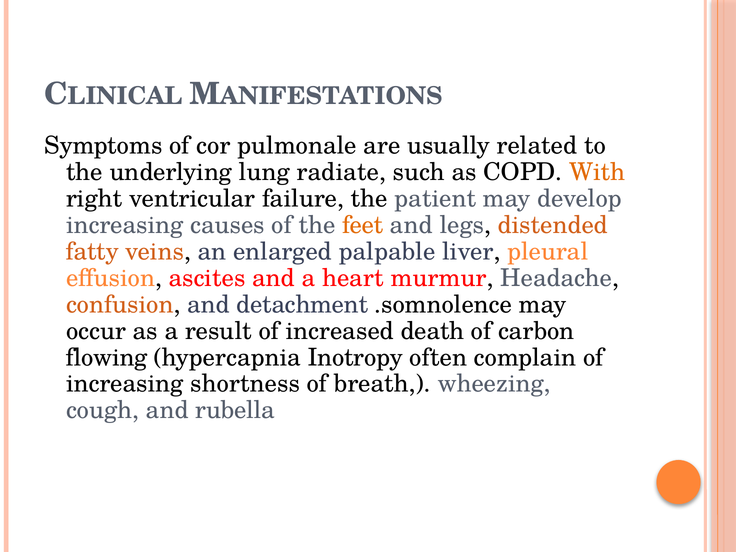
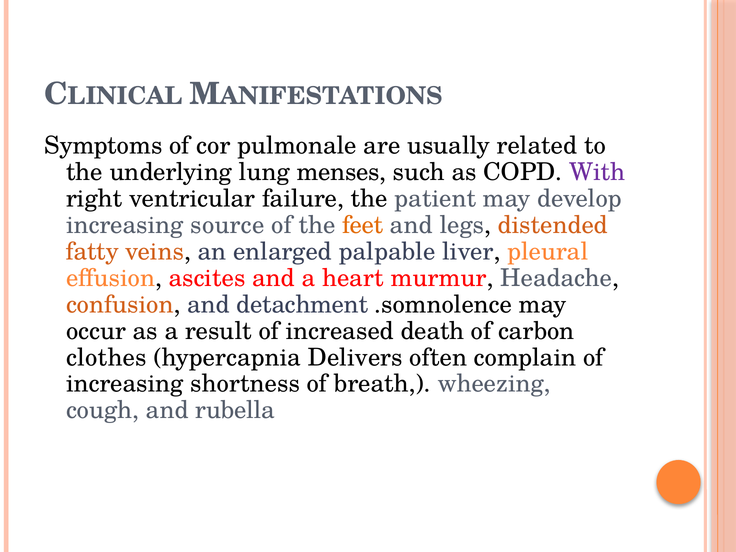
radiate: radiate -> menses (341, 172)
With colour: orange -> purple (597, 172)
causes: causes -> source (227, 225)
flowing: flowing -> clothes (106, 357)
Inotropy: Inotropy -> Delivers (355, 357)
